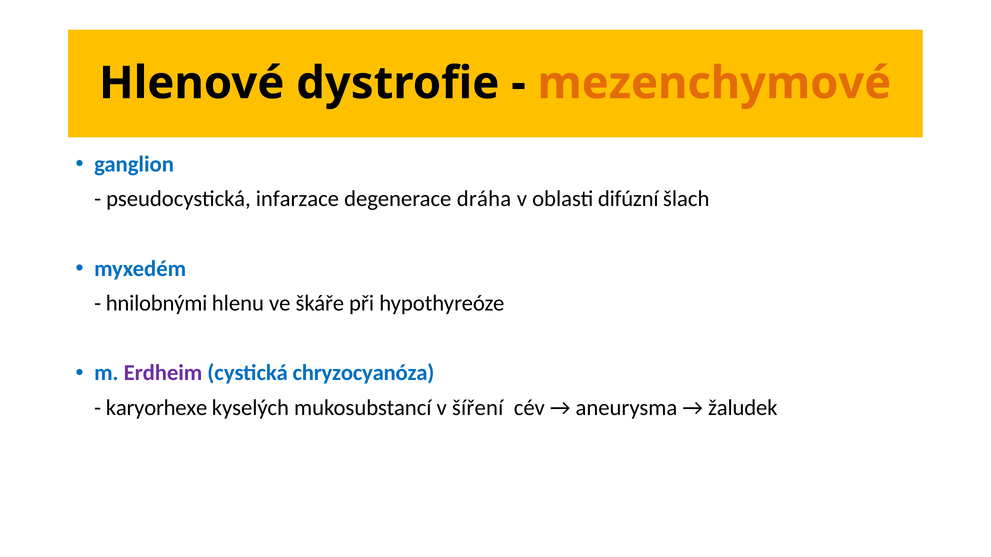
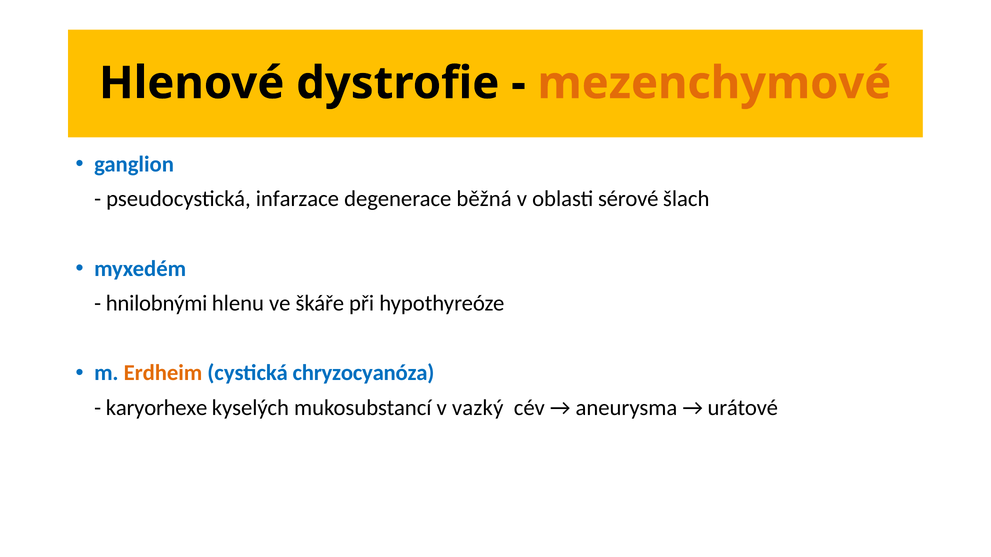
dráha: dráha -> běžná (484, 199)
difúzní: difúzní -> sérové (628, 199)
Erdheim colour: purple -> orange (163, 373)
šíření: šíření -> vazký (478, 408)
žaludek: žaludek -> urátové (743, 408)
